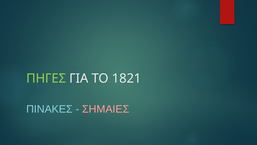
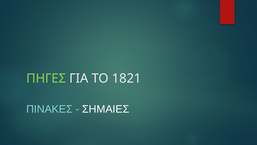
ΣΗΜΑΙΕΣ colour: pink -> white (106, 109)
